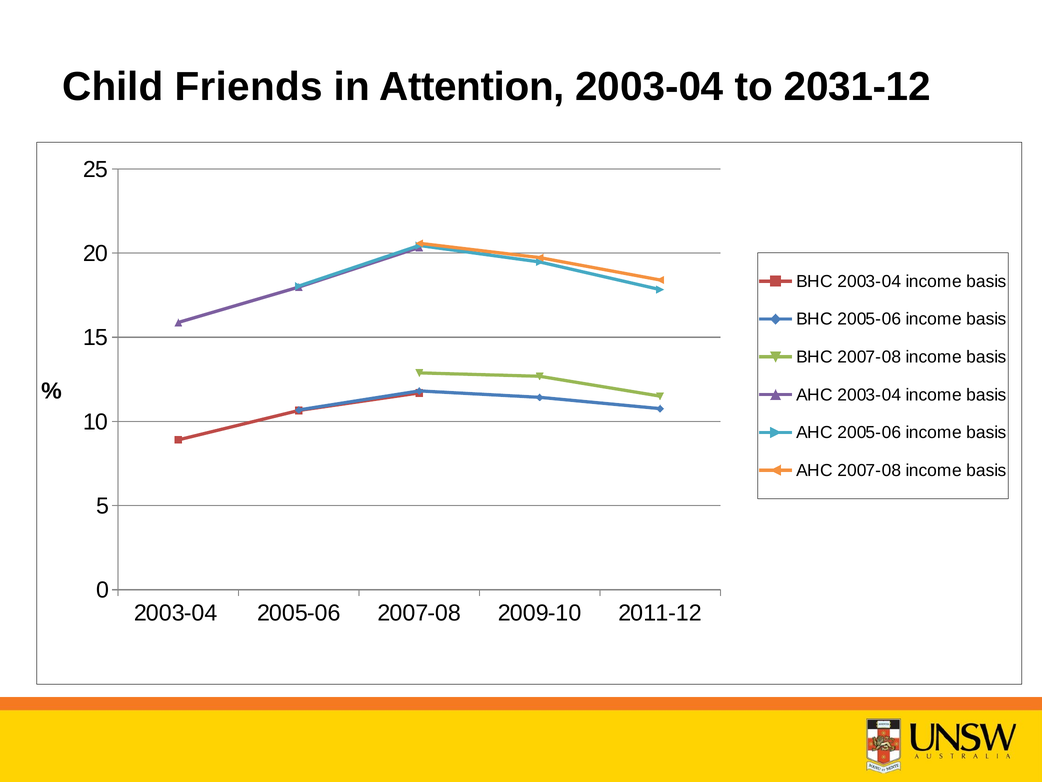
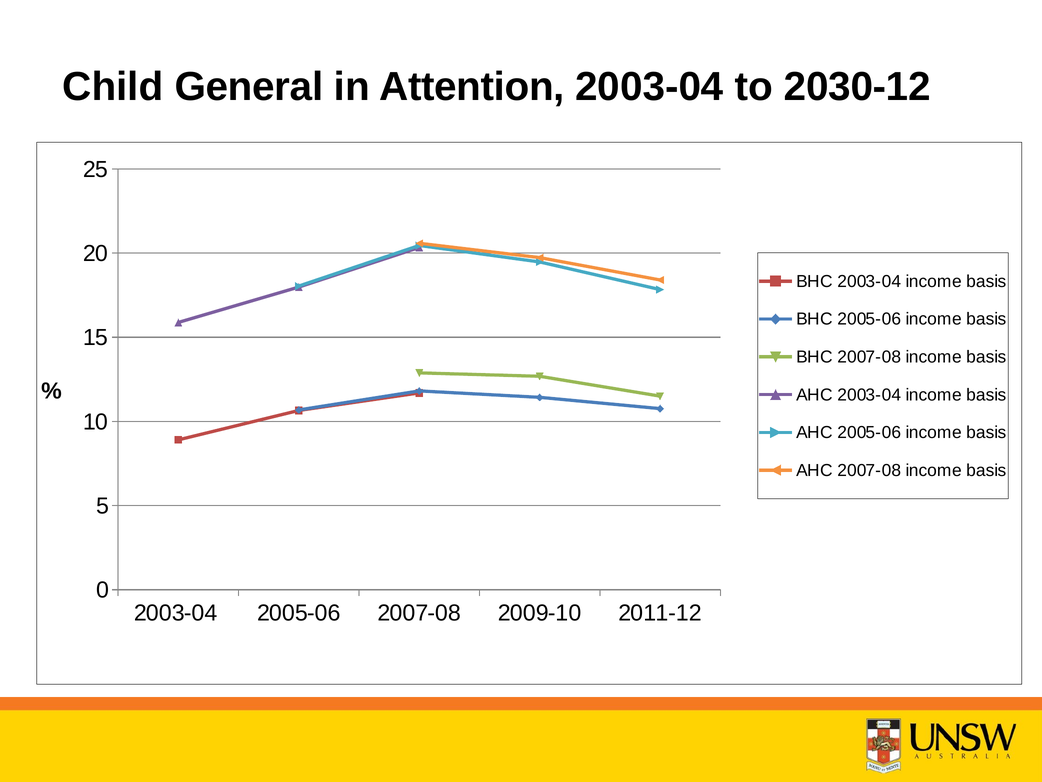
Friends: Friends -> General (249, 87)
2031-12: 2031-12 -> 2030-12 (857, 87)
